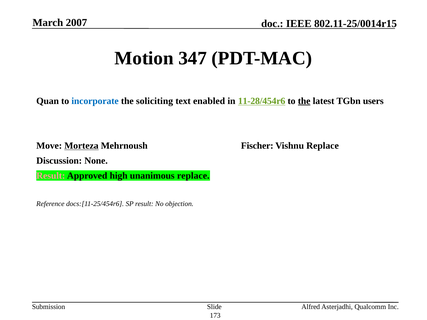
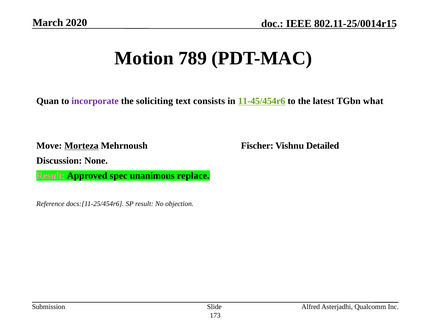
2007: 2007 -> 2020 (76, 23)
347: 347 -> 789 (193, 58)
incorporate colour: blue -> purple (95, 101)
enabled: enabled -> consists (209, 101)
11-28/454r6: 11-28/454r6 -> 11-45/454r6 (262, 101)
the underline: present -> none (304, 101)
users: users -> what (373, 101)
Vishnu Replace: Replace -> Detailed (323, 146)
high: high -> spec (119, 176)
